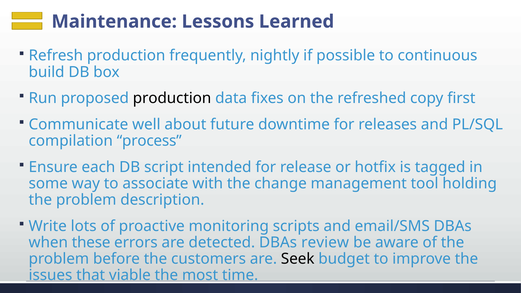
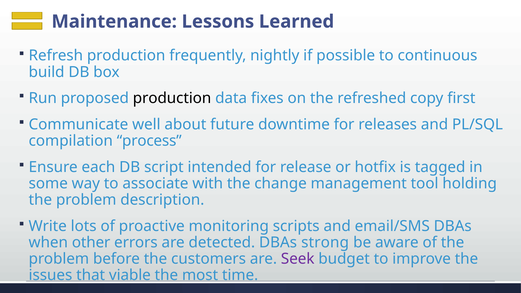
these: these -> other (91, 242)
review: review -> strong (325, 242)
Seek colour: black -> purple (298, 259)
